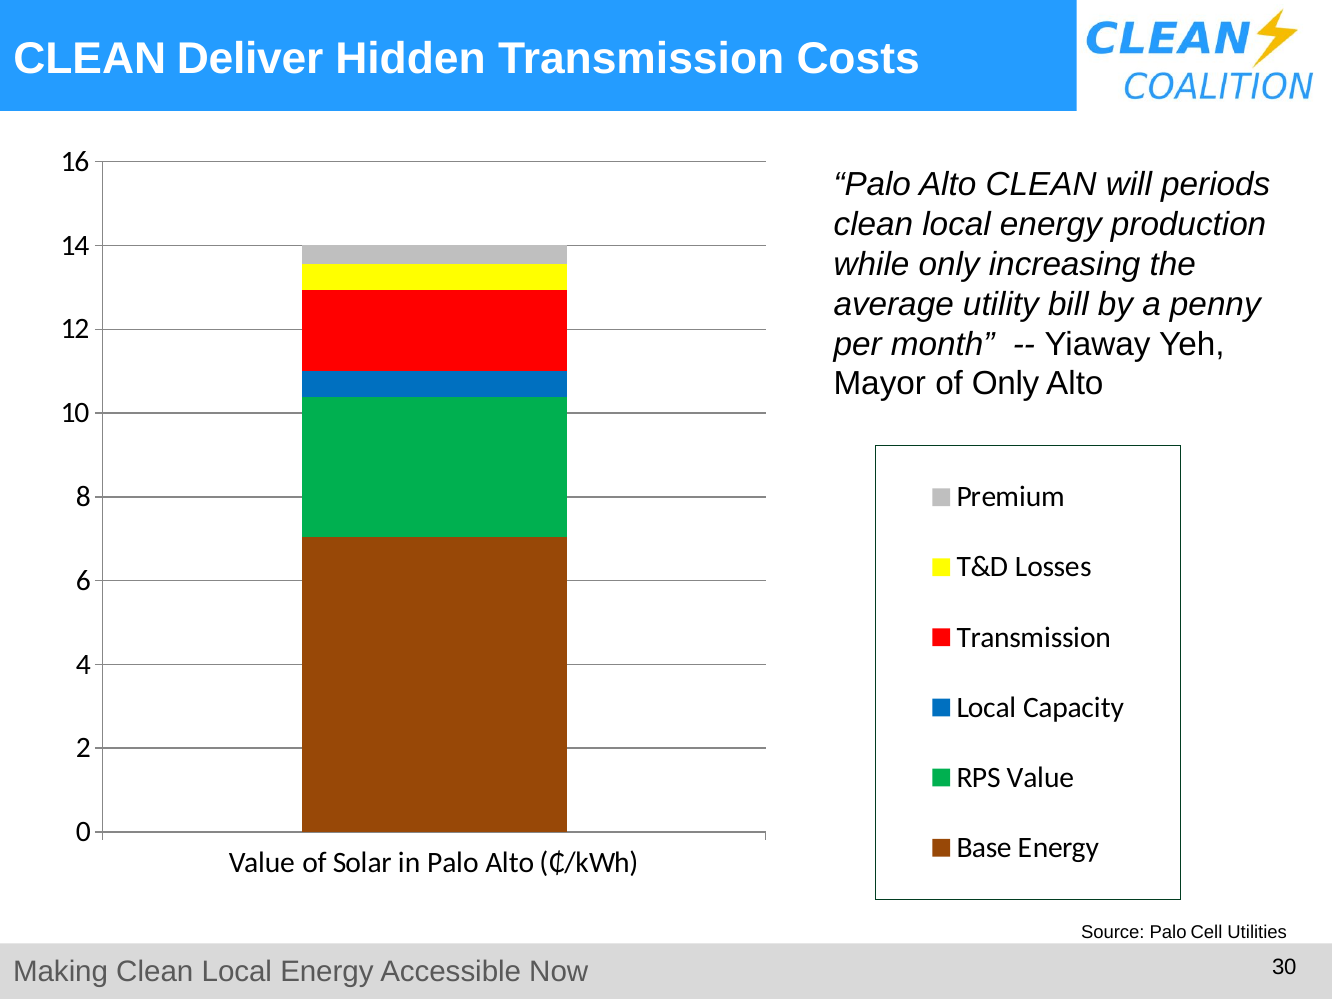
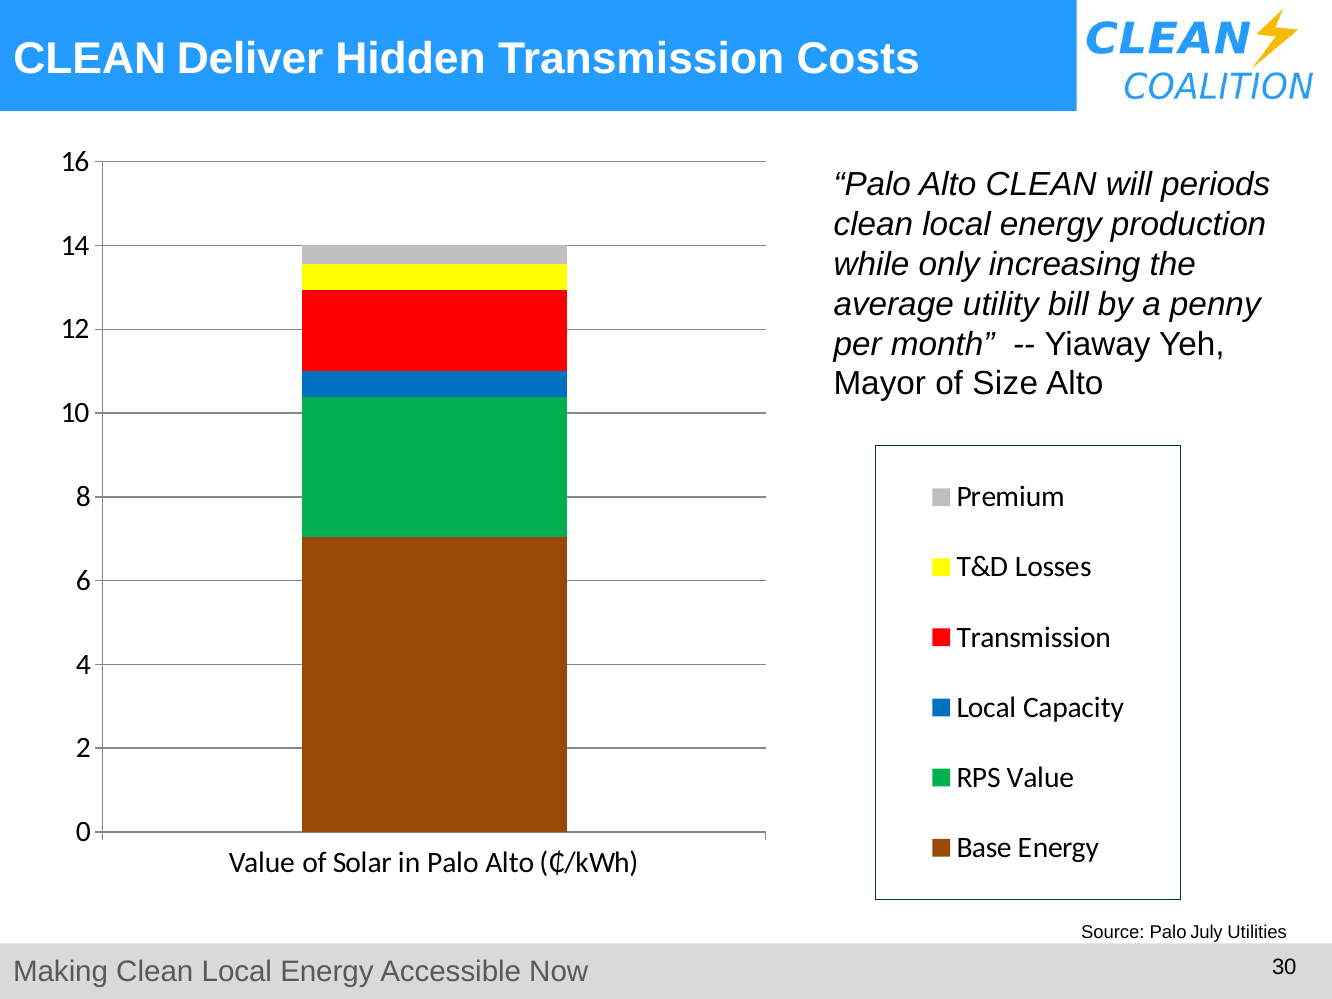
of Only: Only -> Size (1005, 384)
Cell: Cell -> July (1207, 932)
